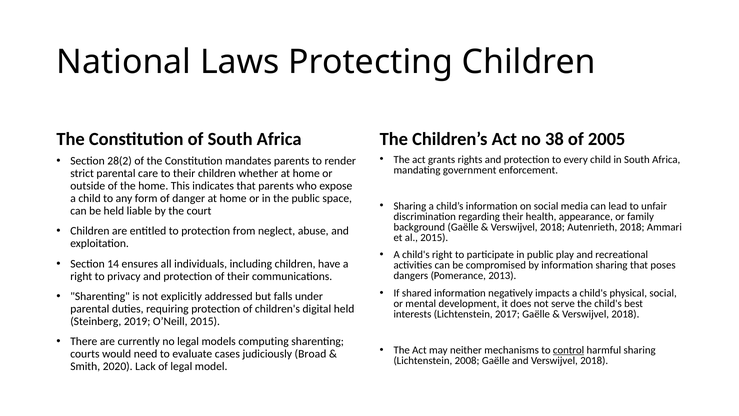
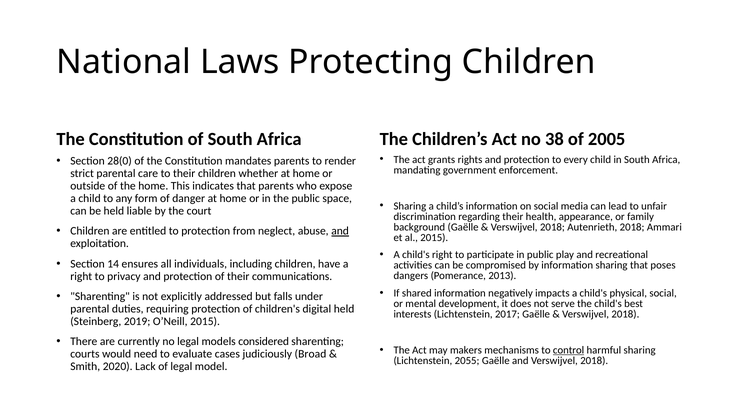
28(2: 28(2 -> 28(0 (120, 161)
and underline: none -> present (340, 231)
computing: computing -> considered (264, 341)
neither: neither -> makers (466, 350)
2008: 2008 -> 2055 (467, 360)
